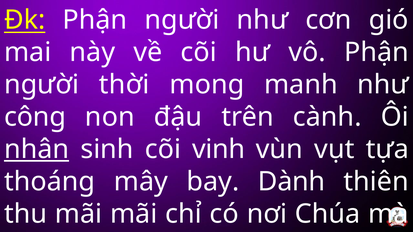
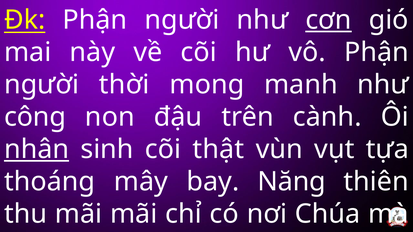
cơn underline: none -> present (328, 20)
vinh: vinh -> thật (218, 150)
Dành: Dành -> Năng (292, 182)
